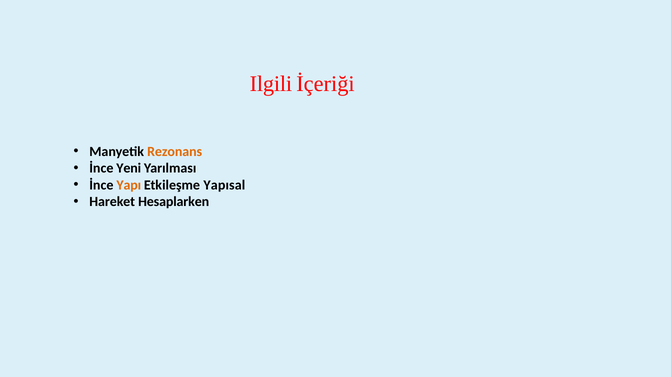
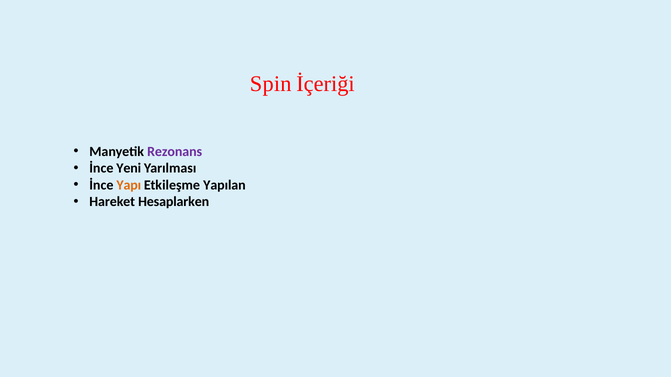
Ilgili: Ilgili -> Spin (271, 84)
Rezonans colour: orange -> purple (175, 152)
Yapısal: Yapısal -> Yapılan (224, 185)
